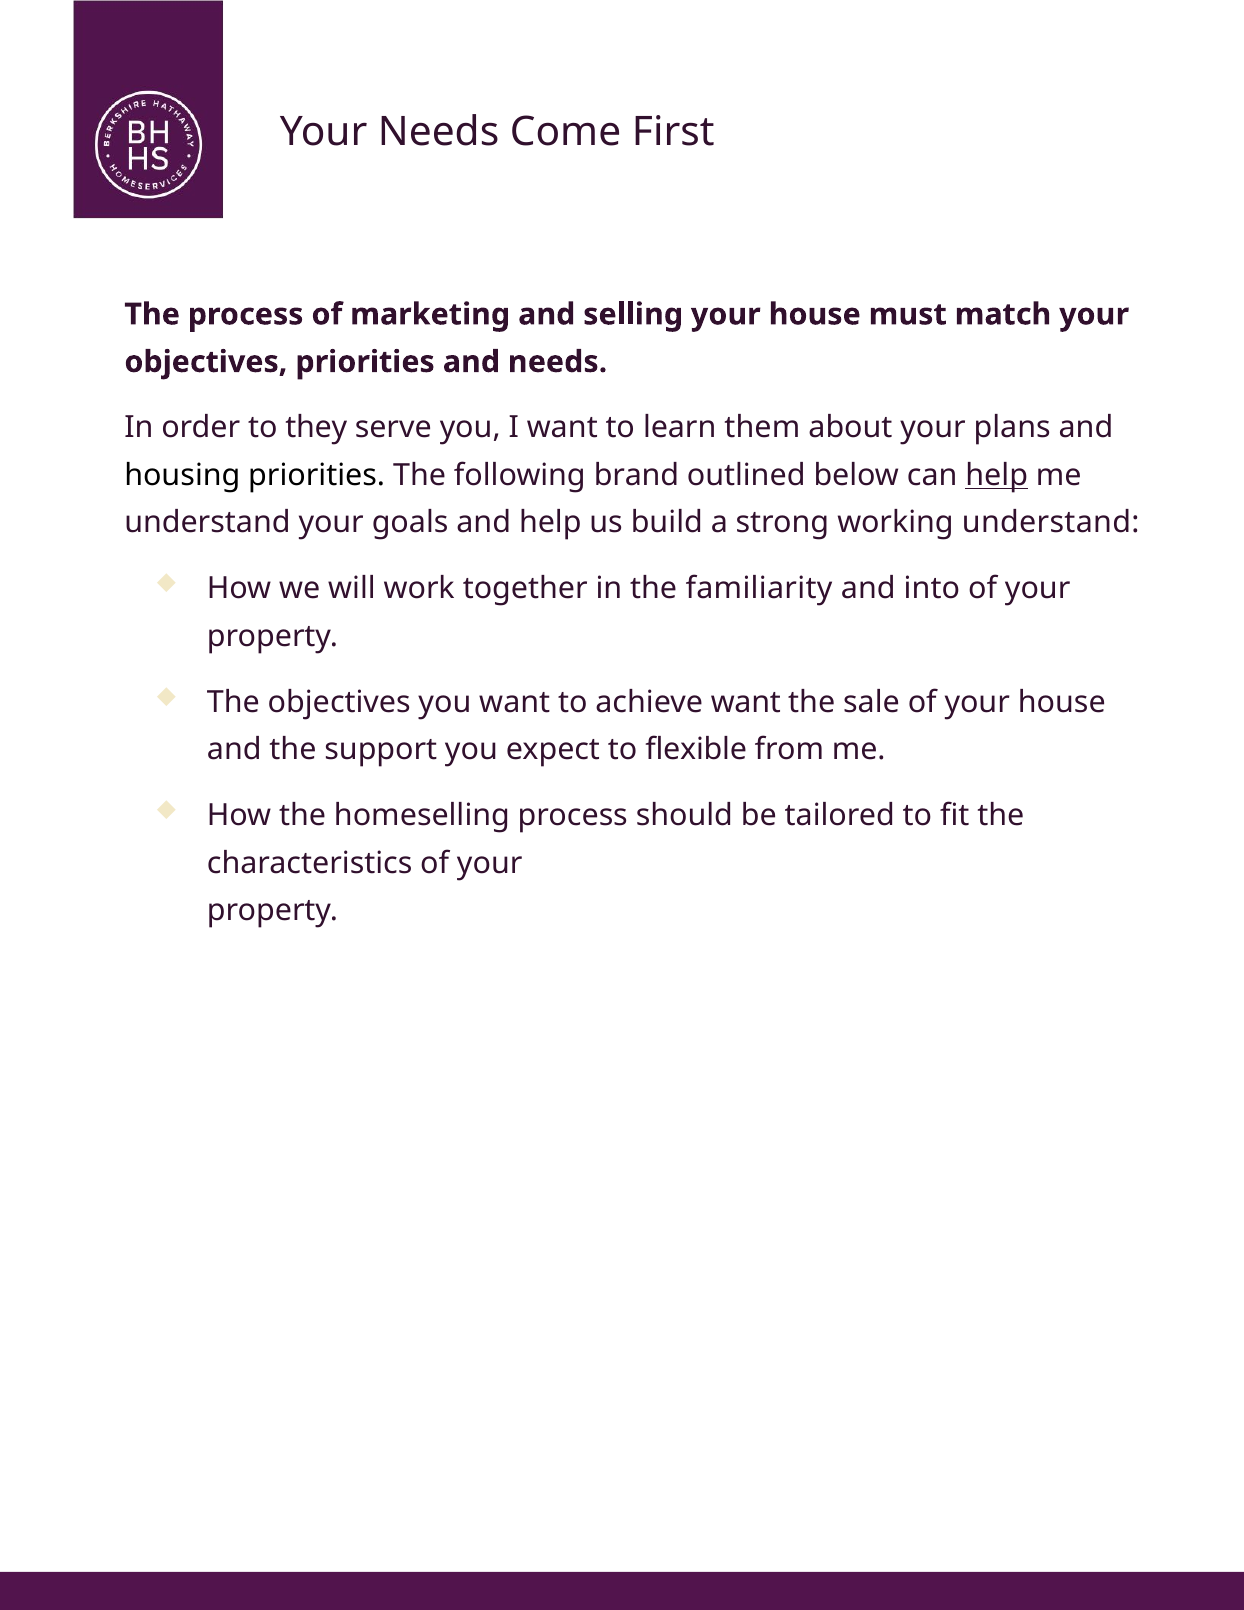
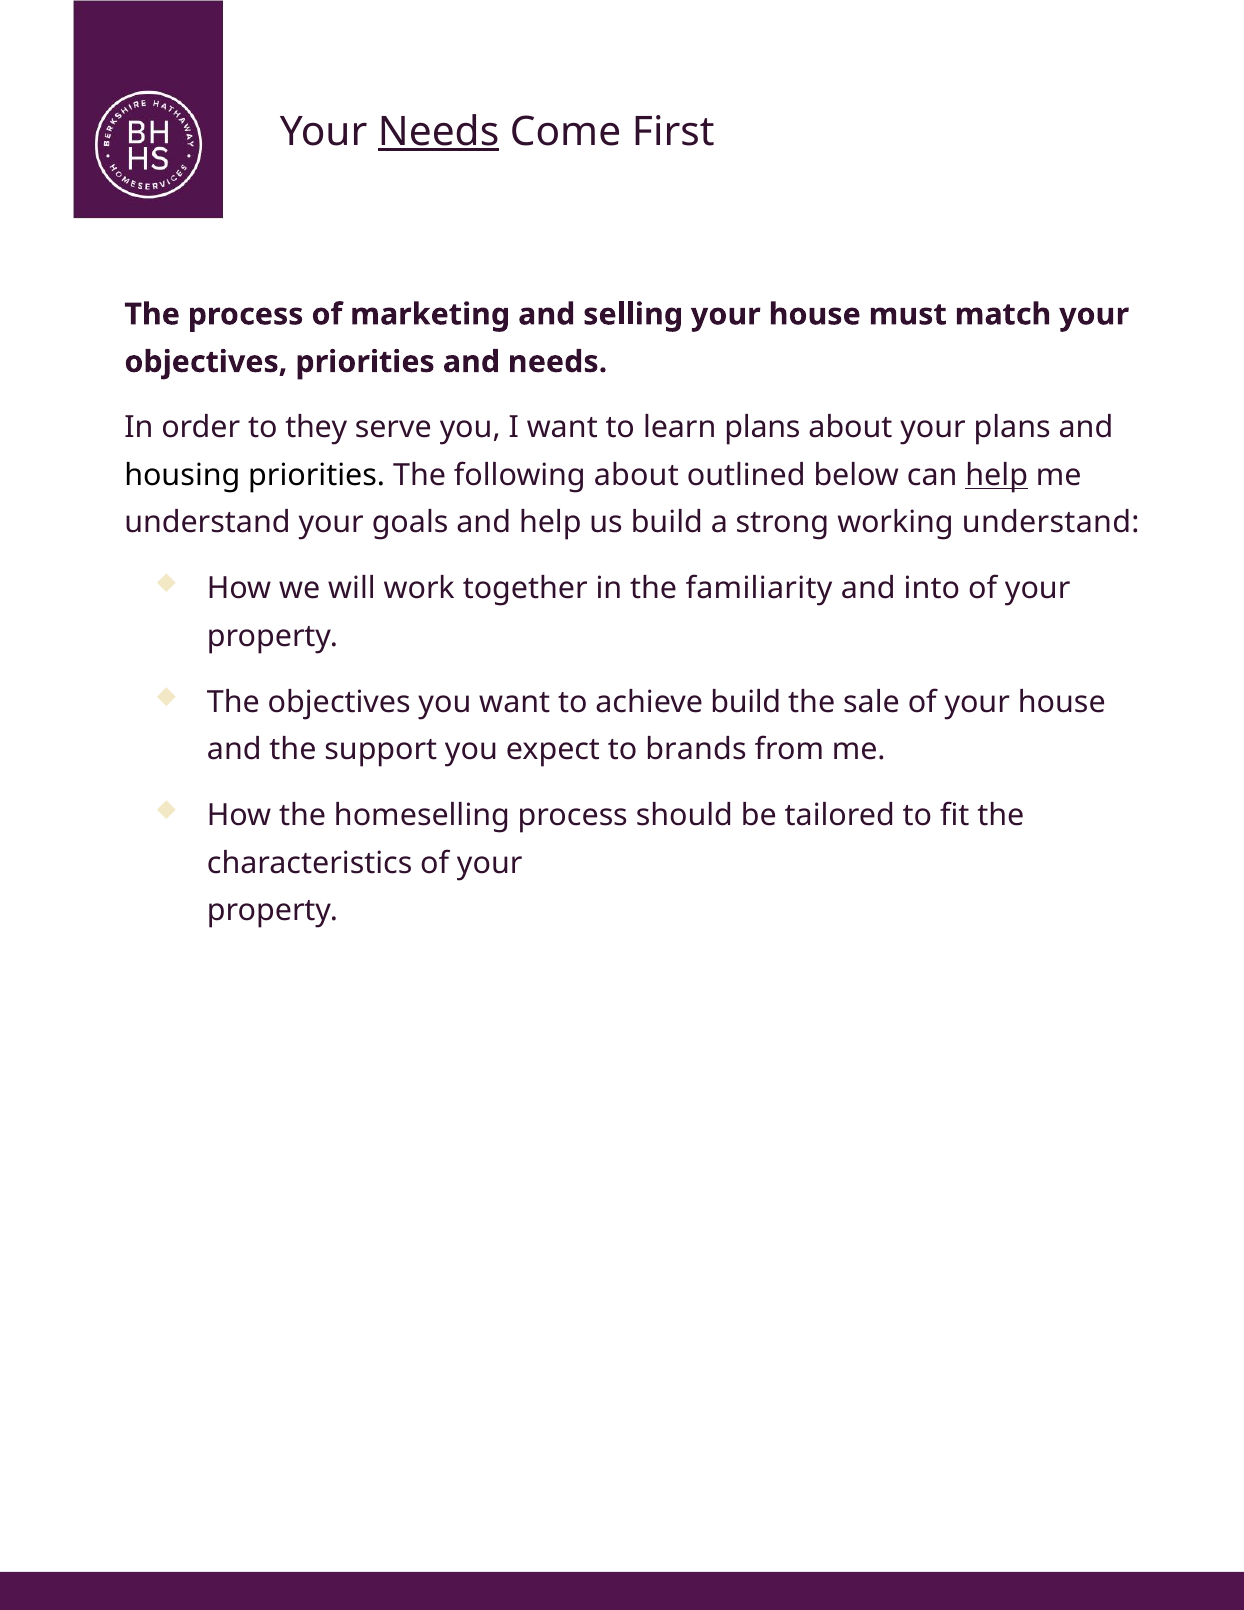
Needs underline: none -> present (439, 132)
learn them: them -> plans (763, 428)
following brand: brand -> about (636, 475)
achieve want: want -> build (746, 702)
flexible: flexible -> brands (696, 750)
